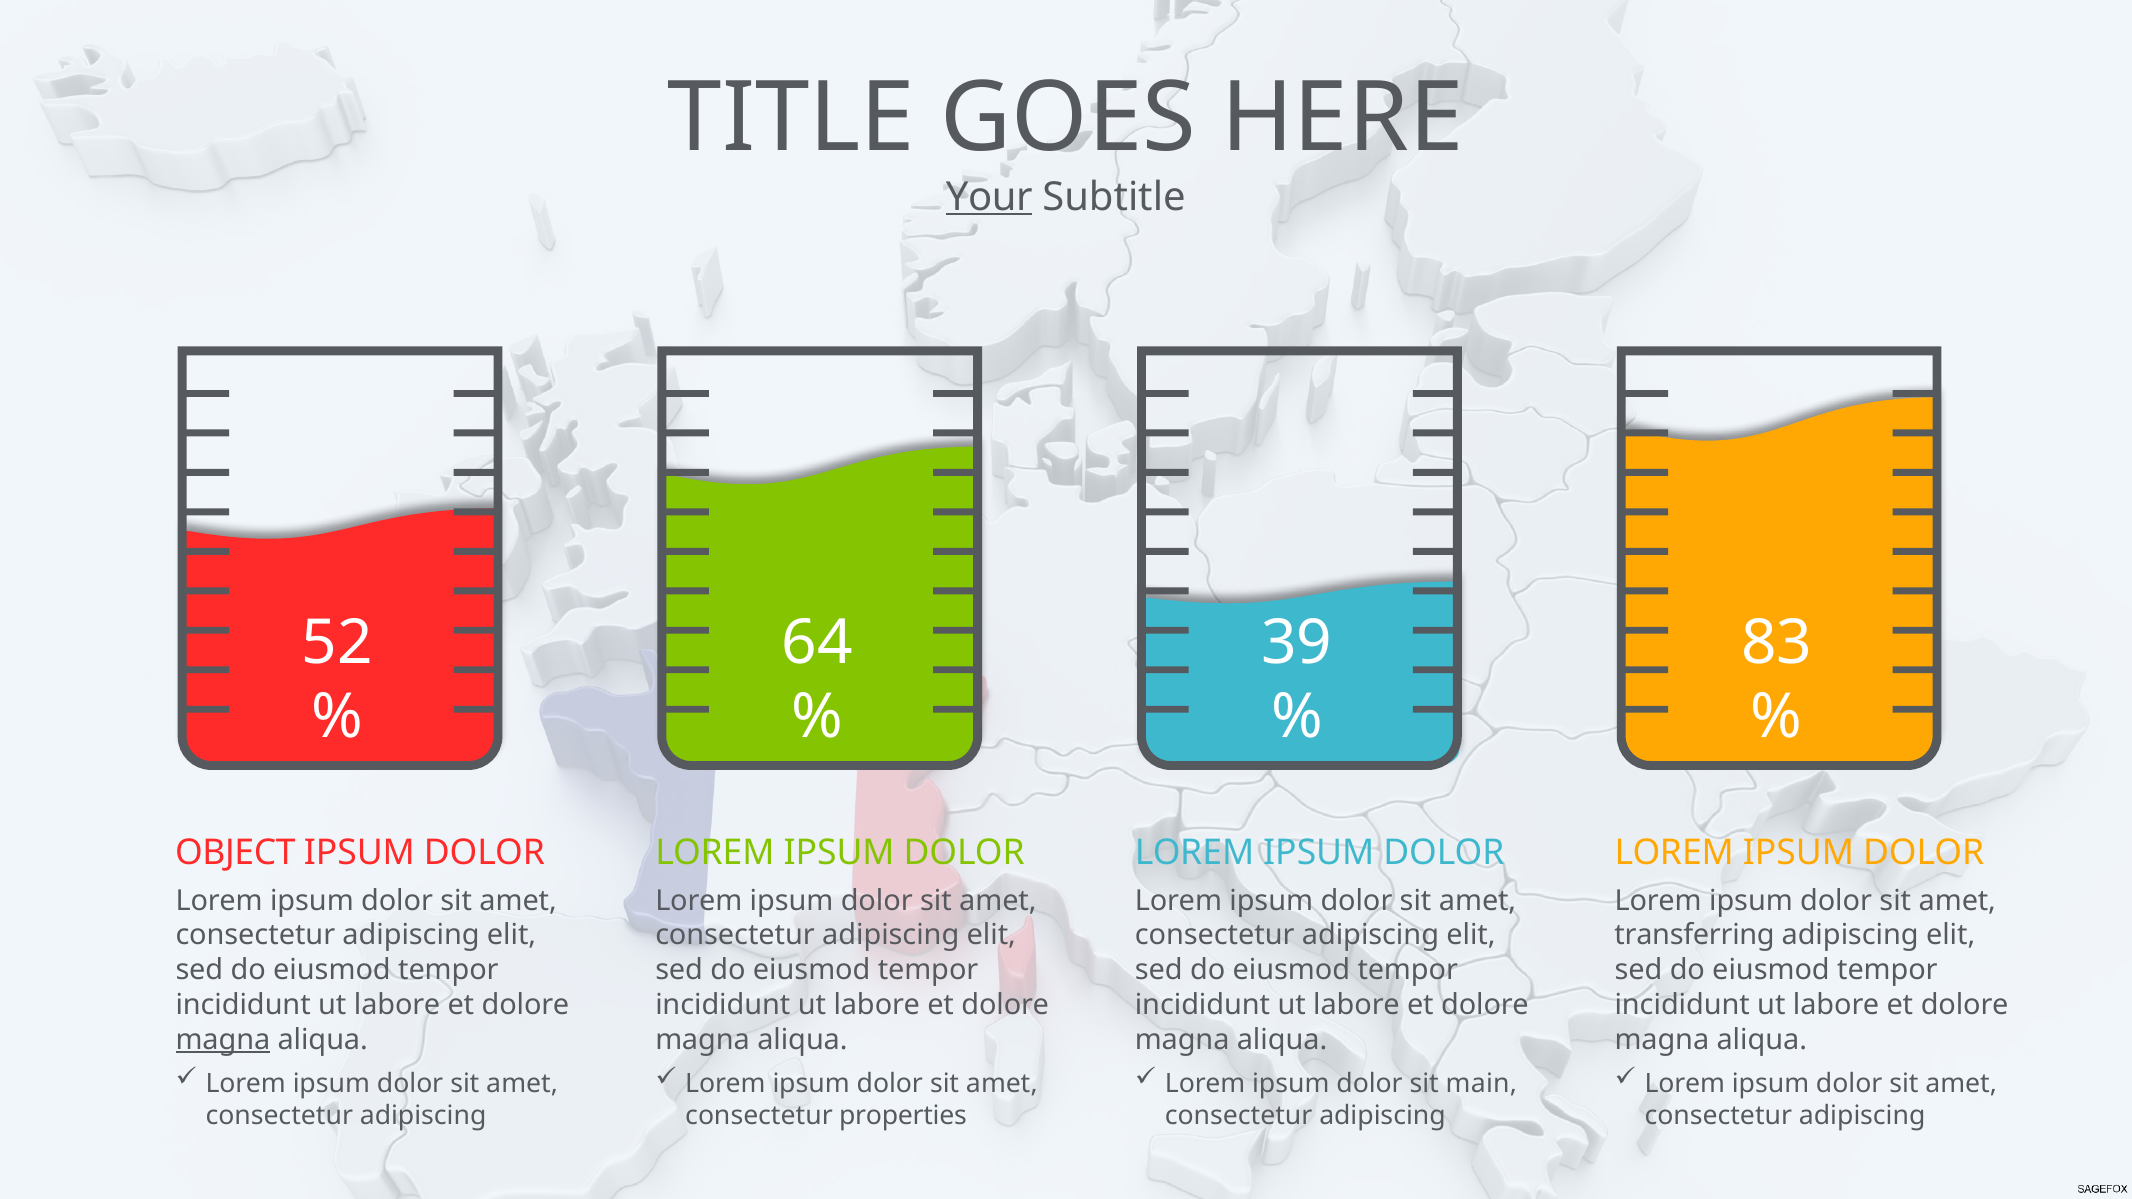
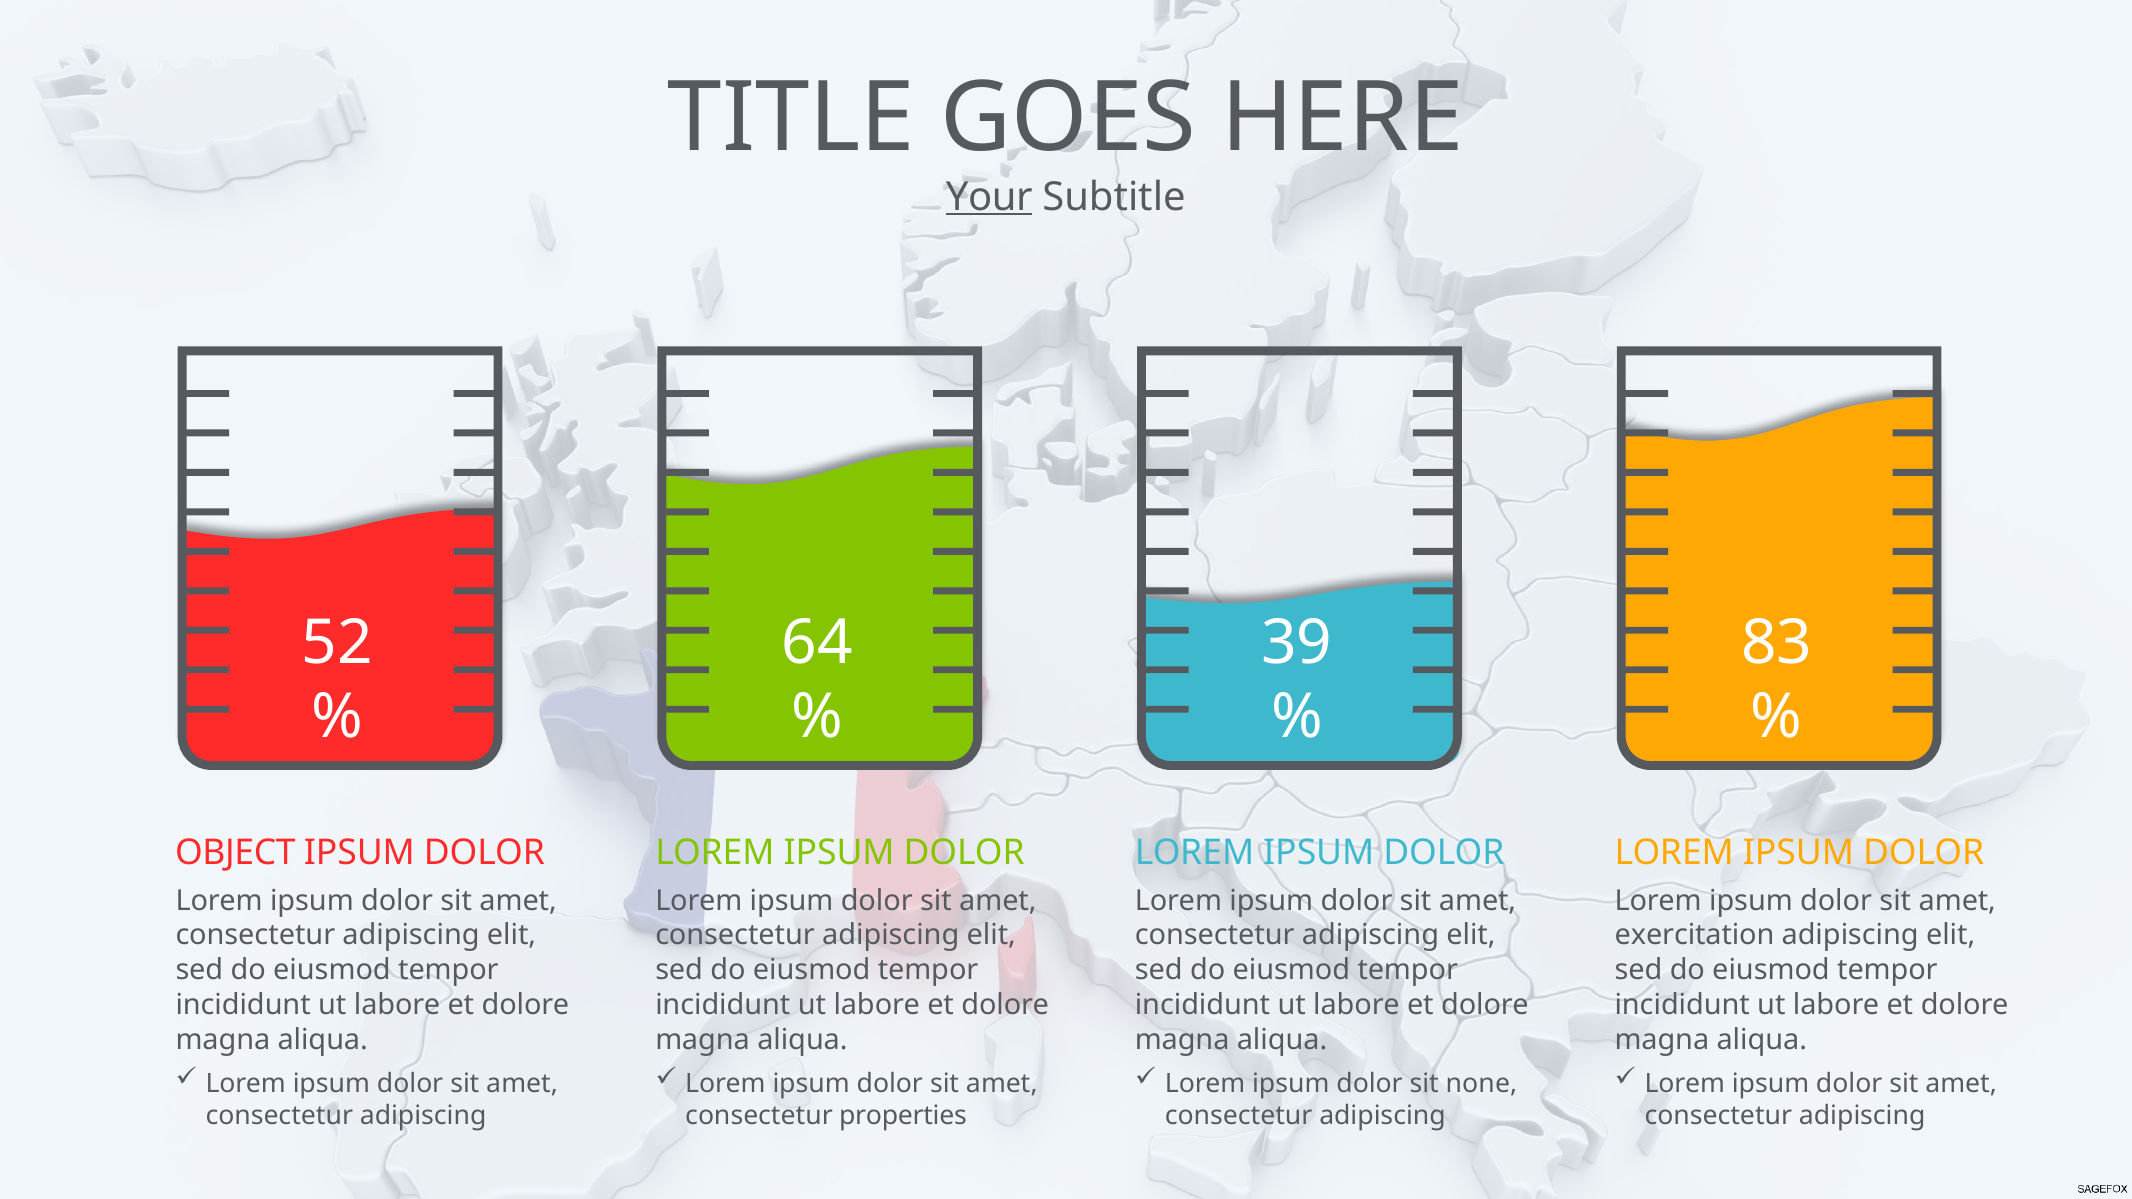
transferring: transferring -> exercitation (1695, 936)
magna underline: present -> none (223, 1040)
main: main -> none (1481, 1083)
